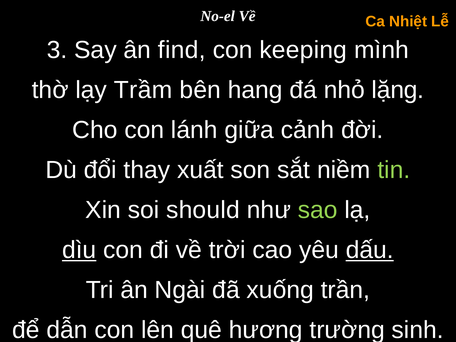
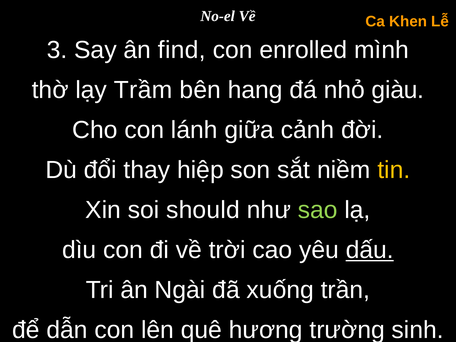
Nhiệt: Nhiệt -> Khen (408, 22)
keeping: keeping -> enrolled (303, 50)
lặng: lặng -> giàu (398, 90)
xuất: xuất -> hiệp (200, 170)
tin colour: light green -> yellow (394, 170)
dìu underline: present -> none (79, 250)
